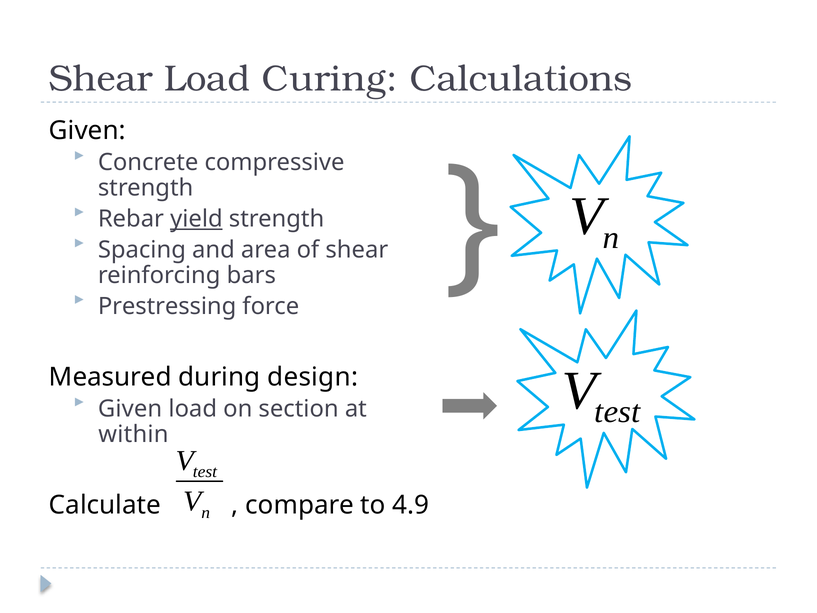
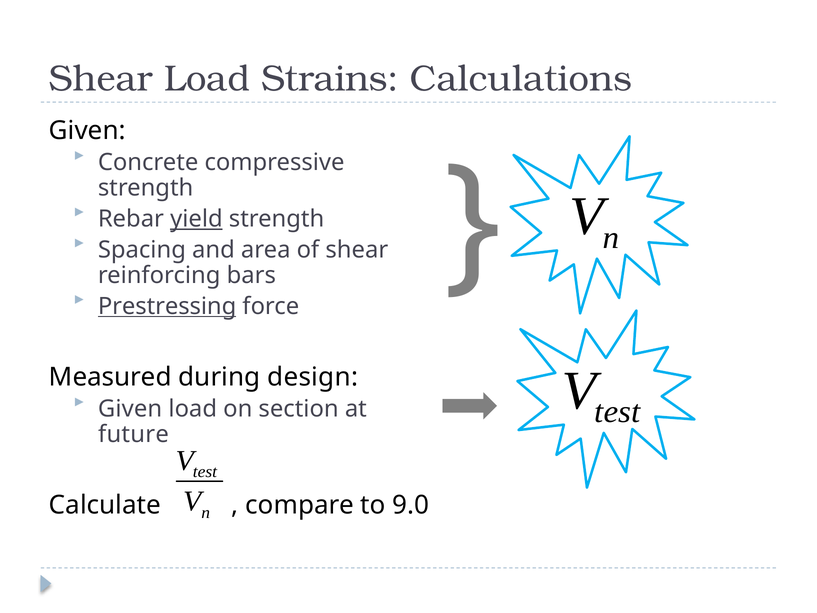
Curing: Curing -> Strains (330, 79)
Prestressing underline: none -> present (167, 306)
within: within -> future (133, 434)
4.9: 4.9 -> 9.0 (411, 505)
